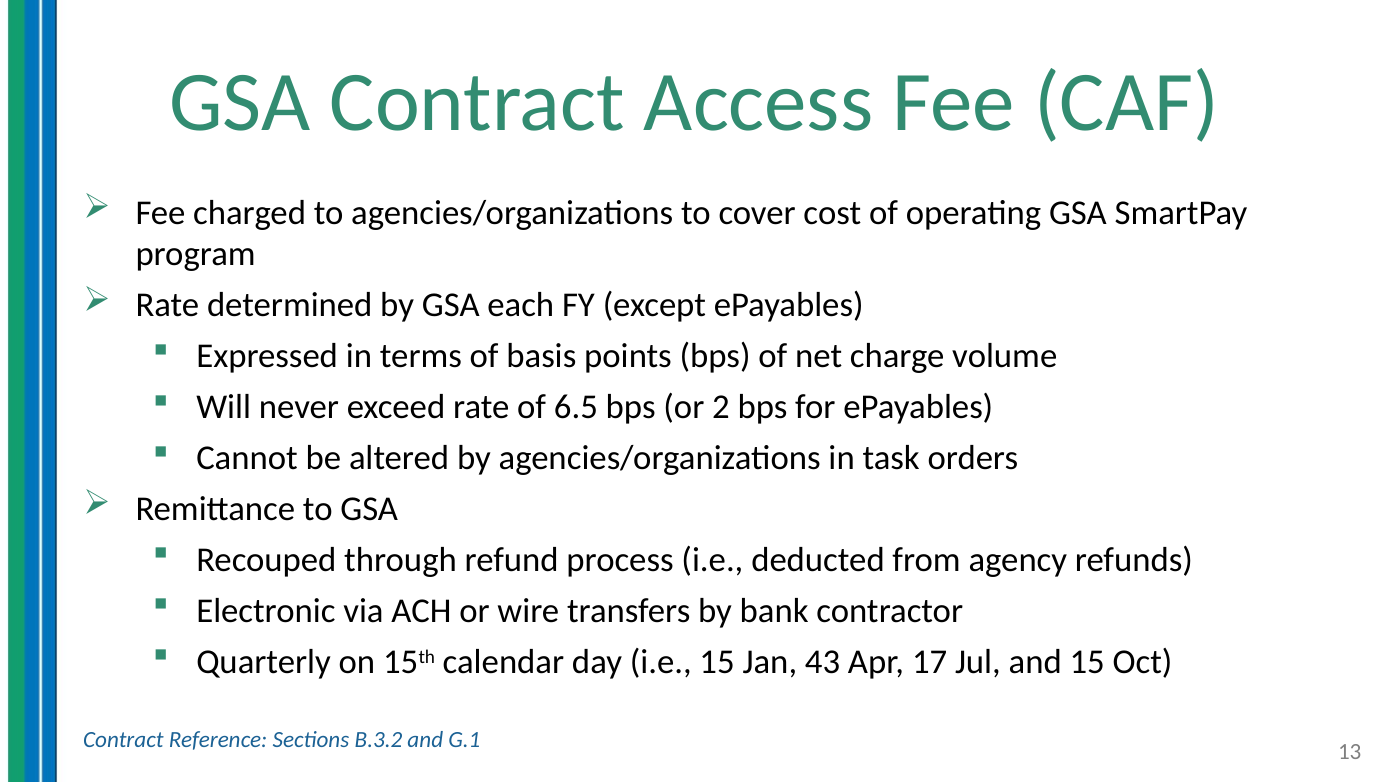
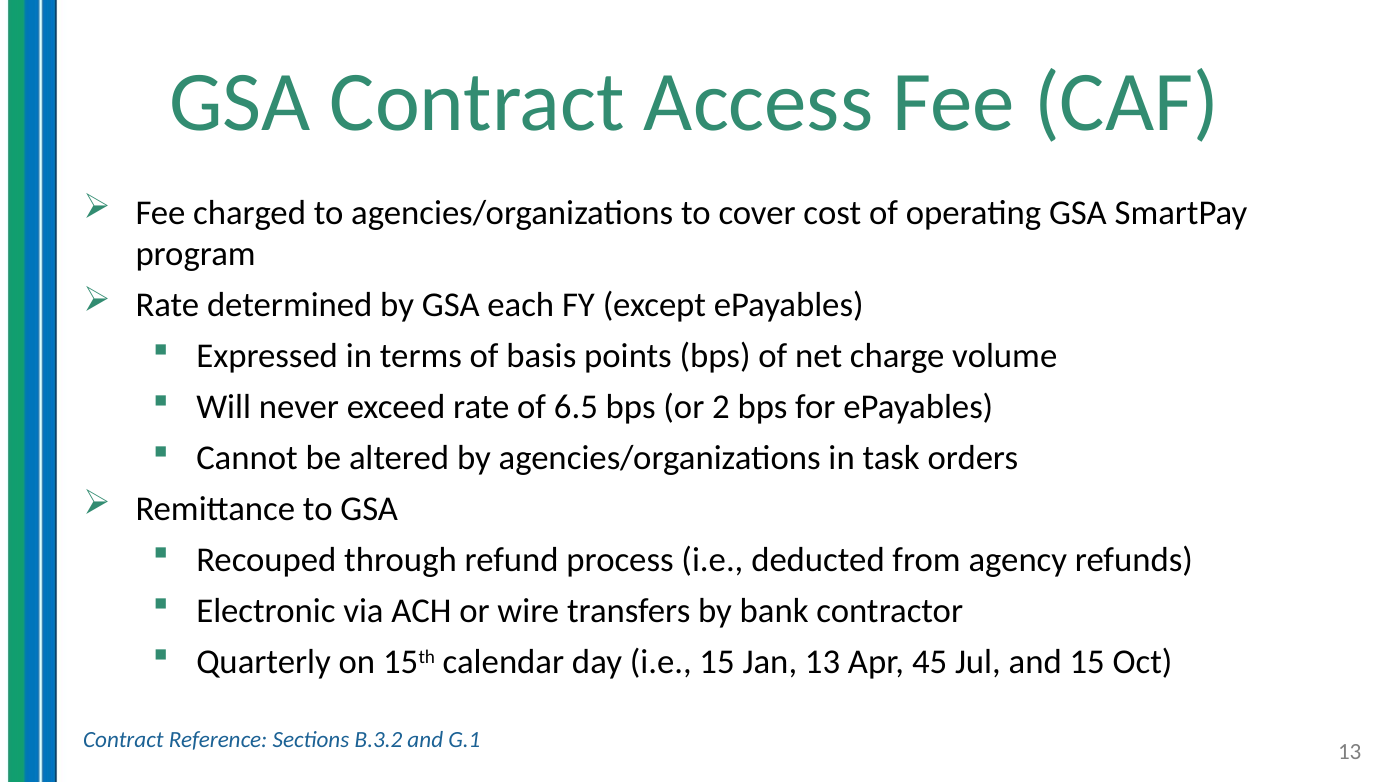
Jan 43: 43 -> 13 (823, 662)
17: 17 -> 45 (930, 662)
